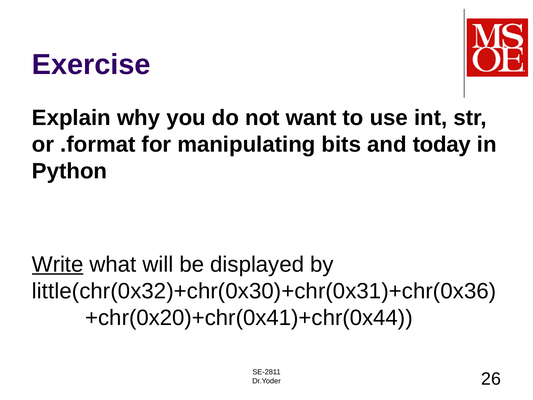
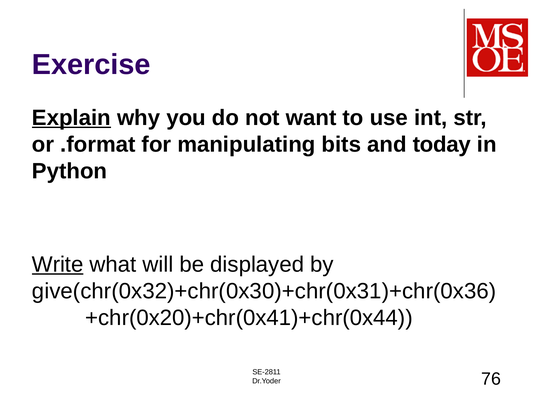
Explain underline: none -> present (71, 118)
little(chr(0x32)+chr(0x30)+chr(0x31)+chr(0x36: little(chr(0x32)+chr(0x30)+chr(0x31)+chr(0x36 -> give(chr(0x32)+chr(0x30)+chr(0x31)+chr(0x36 (264, 291)
26: 26 -> 76 (491, 379)
